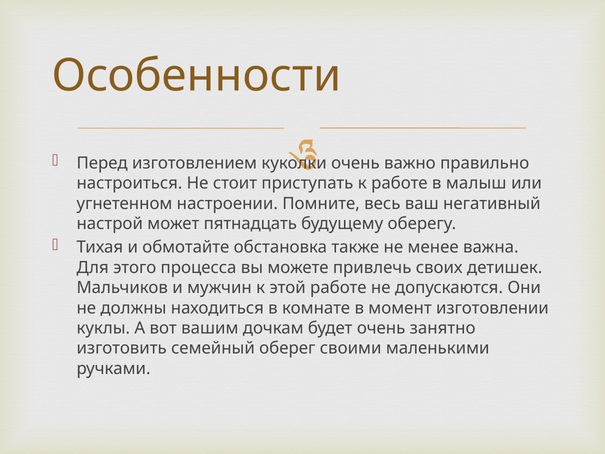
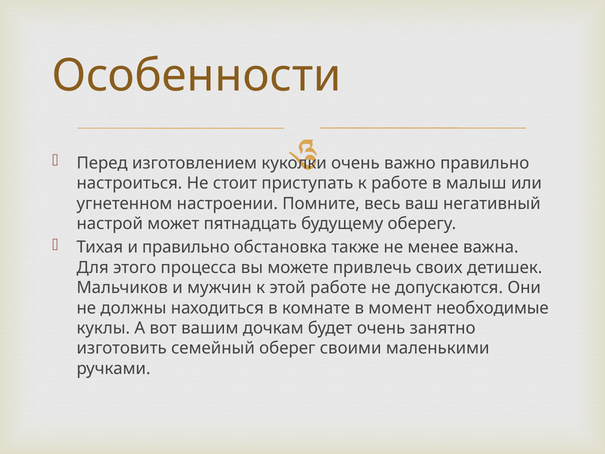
и обмотайте: обмотайте -> правильно (186, 247)
изготовлении: изготовлении -> необходимые (492, 308)
